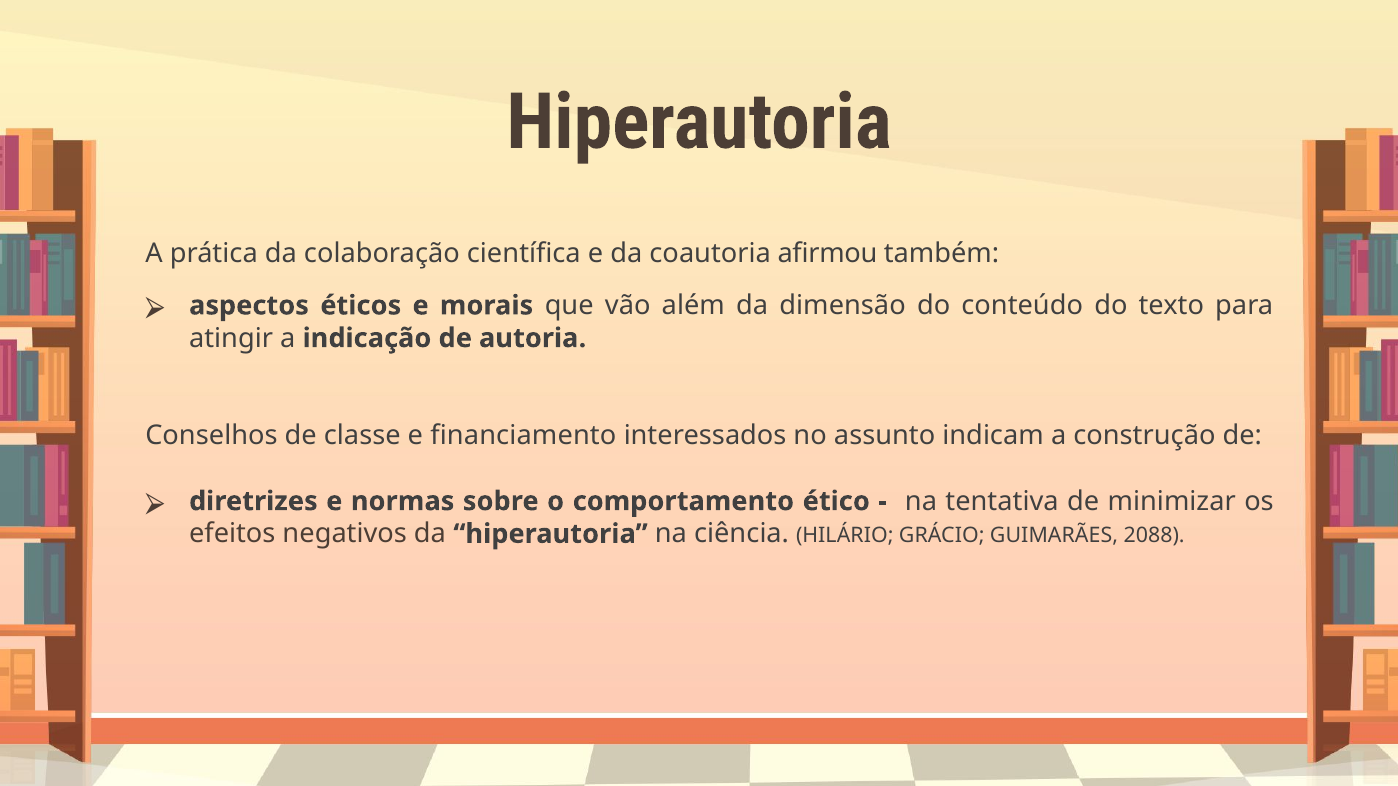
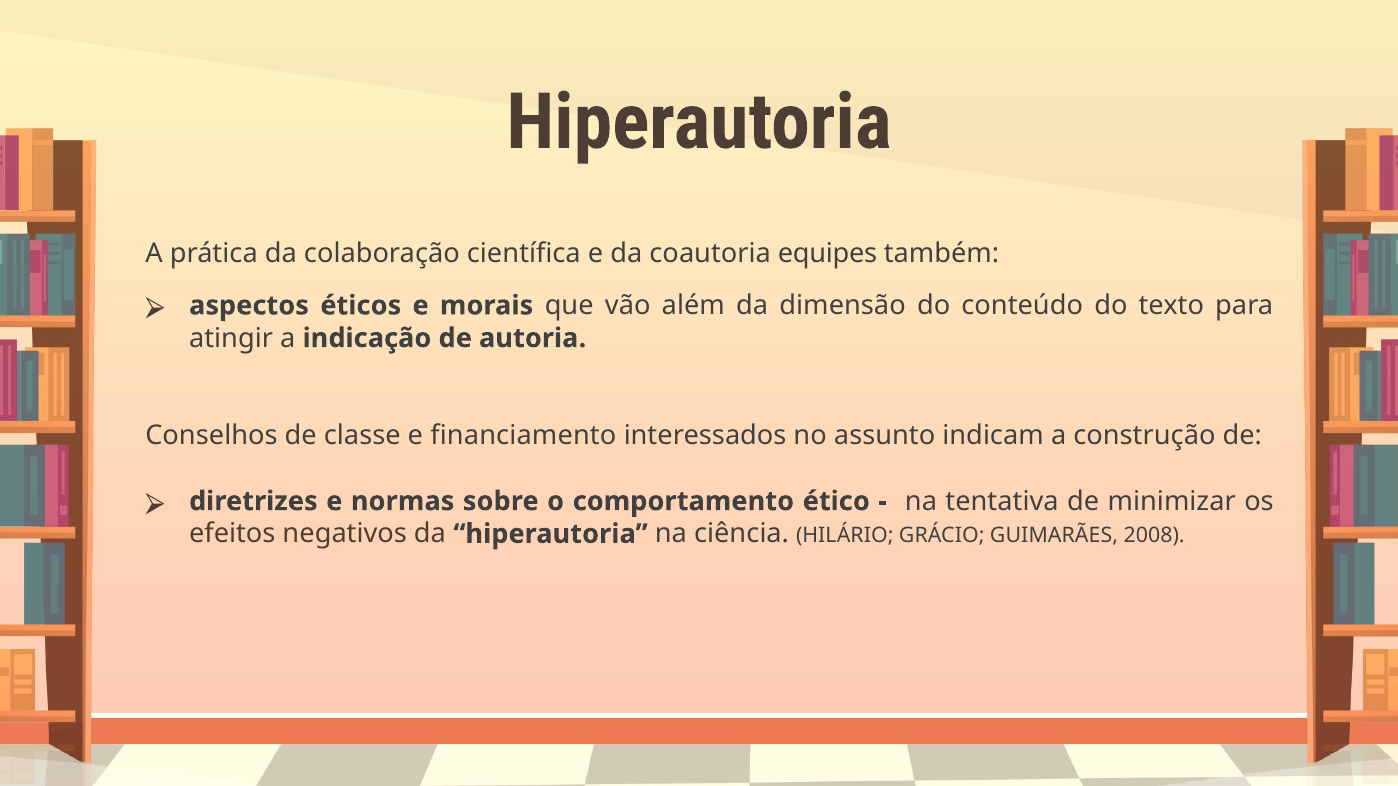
afirmou: afirmou -> equipes (827, 254)
2088: 2088 -> 2008 (1154, 536)
